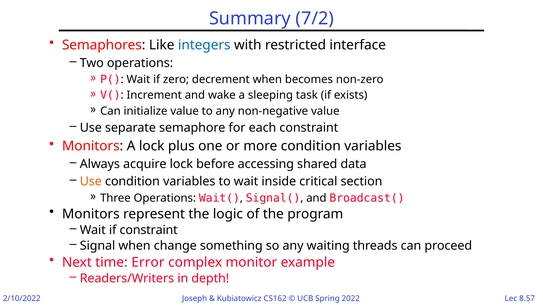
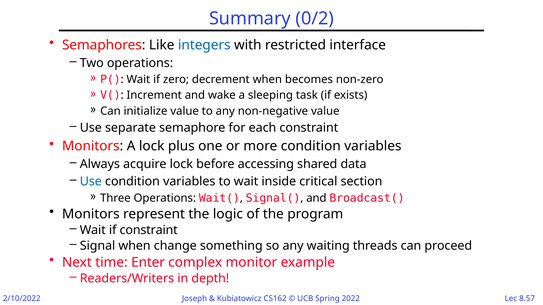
7/2: 7/2 -> 0/2 (315, 19)
Use colour: orange -> blue (91, 182)
Error: Error -> Enter (148, 263)
